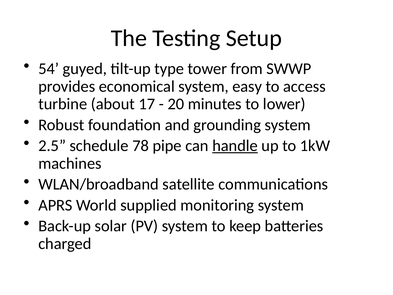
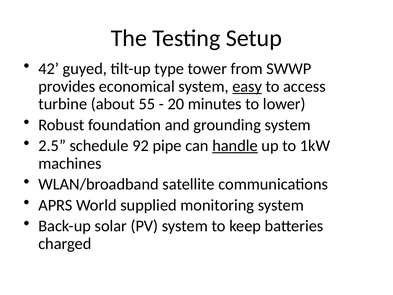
54: 54 -> 42 (49, 69)
easy underline: none -> present (247, 86)
17: 17 -> 55 (147, 104)
78: 78 -> 92 (141, 146)
